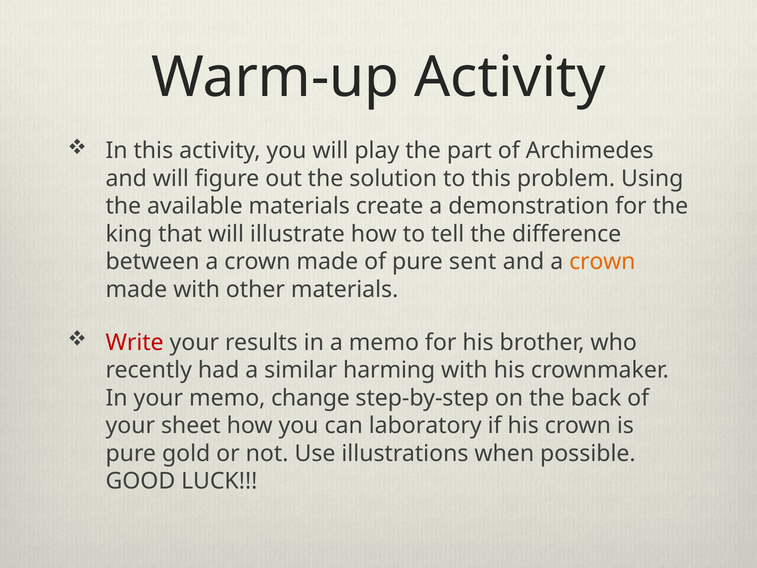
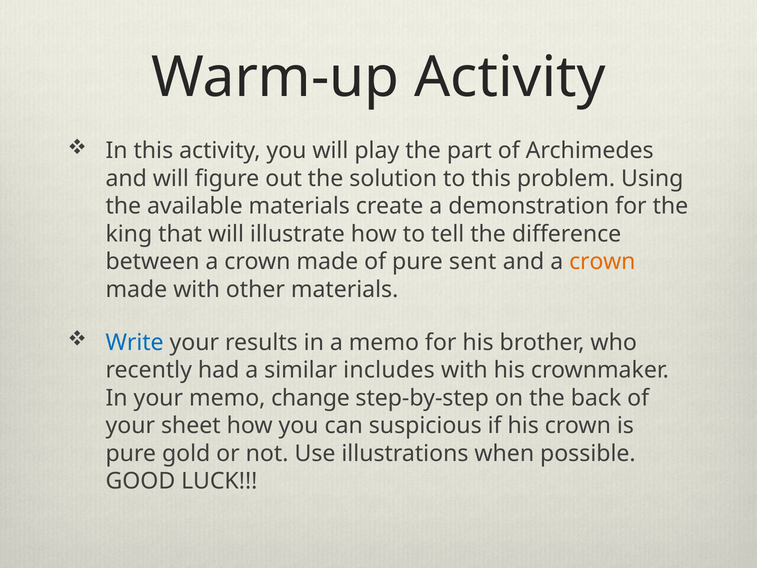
Write colour: red -> blue (135, 342)
harming: harming -> includes (389, 370)
laboratory: laboratory -> suspicious (425, 426)
